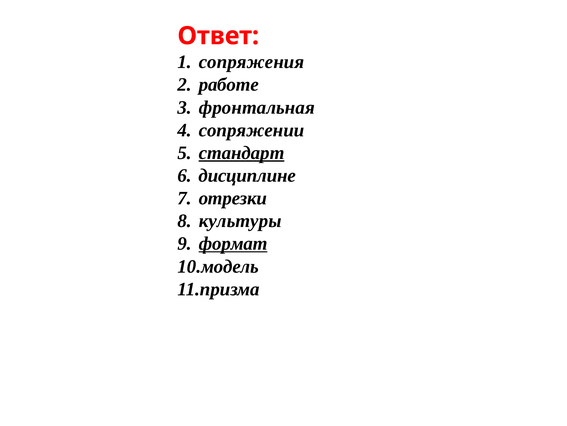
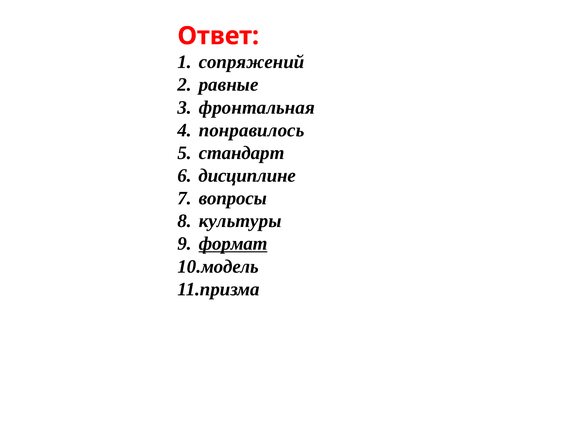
сопряжения: сопряжения -> сопряжений (252, 62)
работе: работе -> равные (229, 85)
сопряжении: сопряжении -> понравилось (252, 130)
стандарт underline: present -> none (242, 153)
отрезки: отрезки -> вопросы (233, 198)
